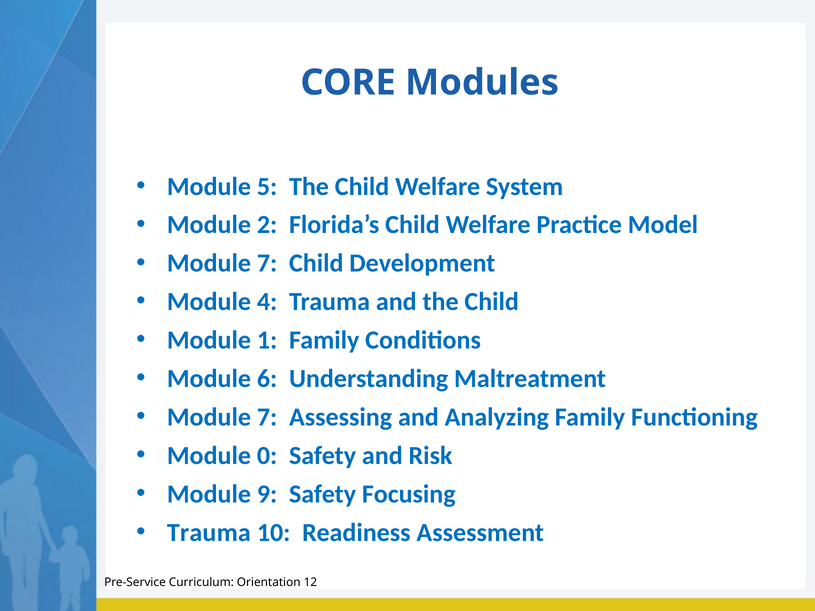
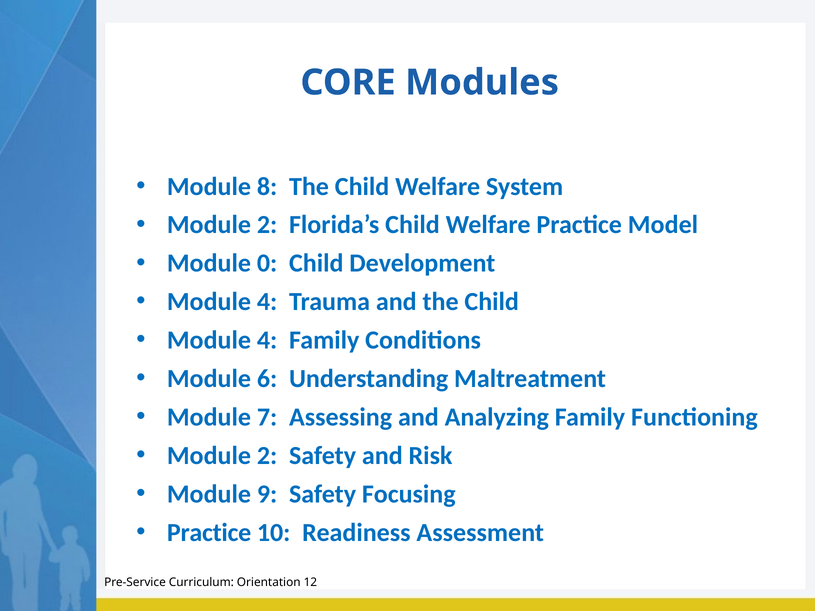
5: 5 -> 8 (267, 186)
7: 7 -> 0 (267, 263)
1: 1 -> 4 (267, 340)
0: 0 -> 2 (267, 456)
Trauma: Trauma -> Practice (209, 533)
